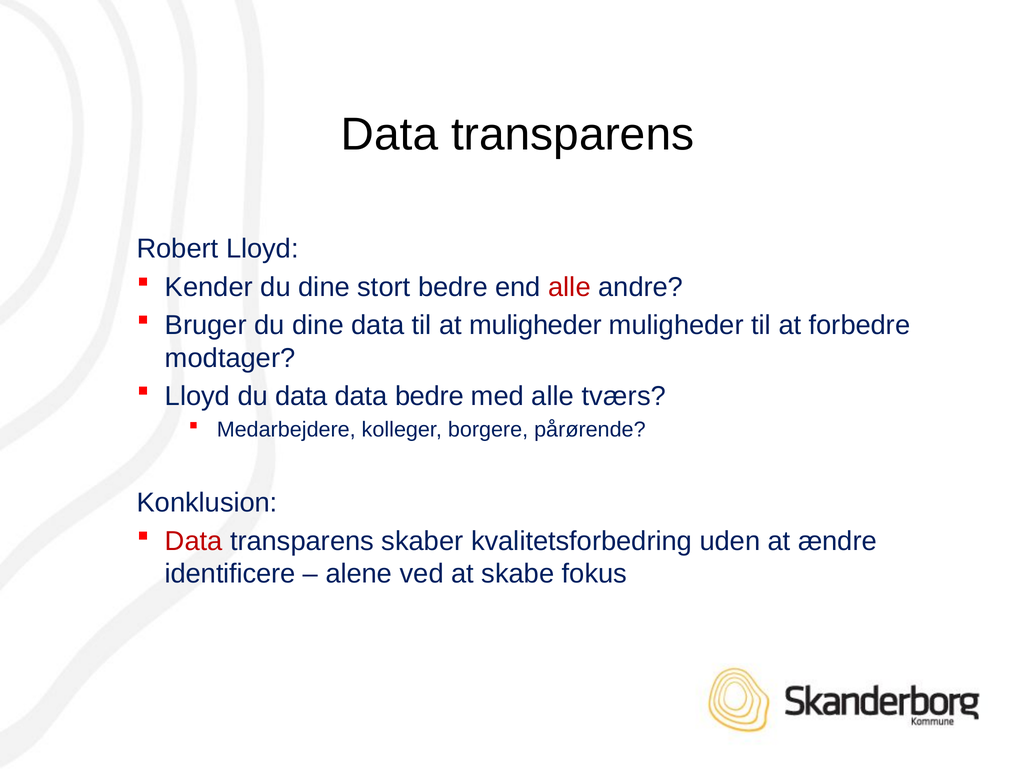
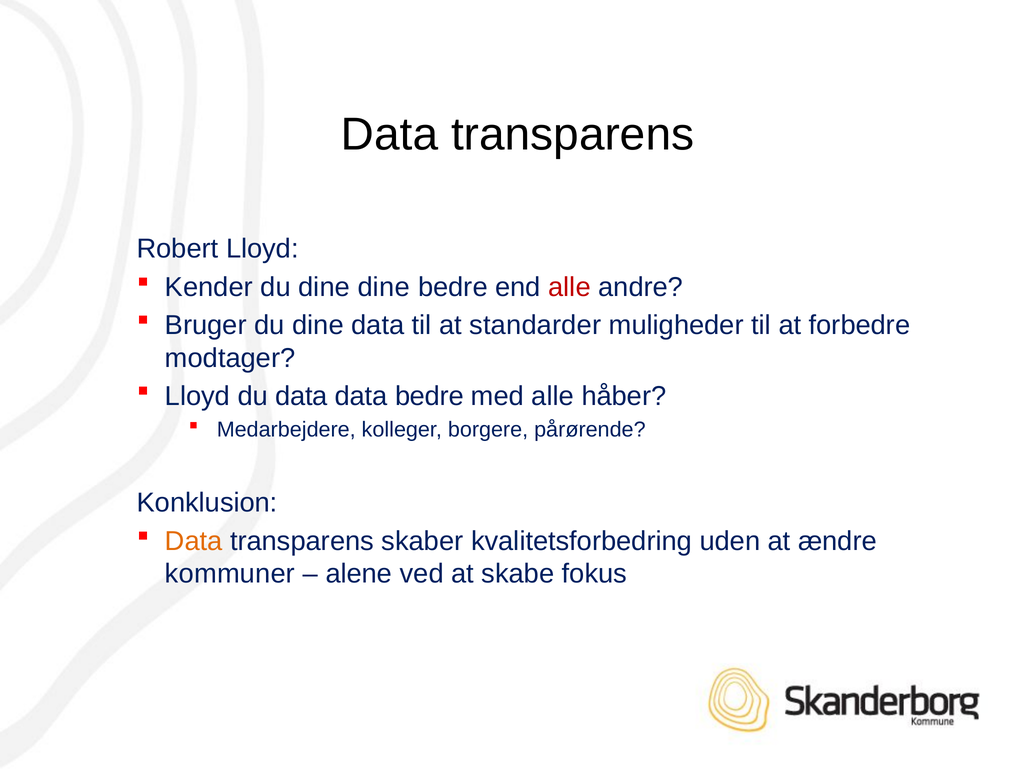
dine stort: stort -> dine (384, 287)
at muligheder: muligheder -> standarder (535, 325)
tværs: tværs -> håber (624, 396)
Data colour: red -> orange (194, 541)
identificere: identificere -> kommuner (230, 574)
